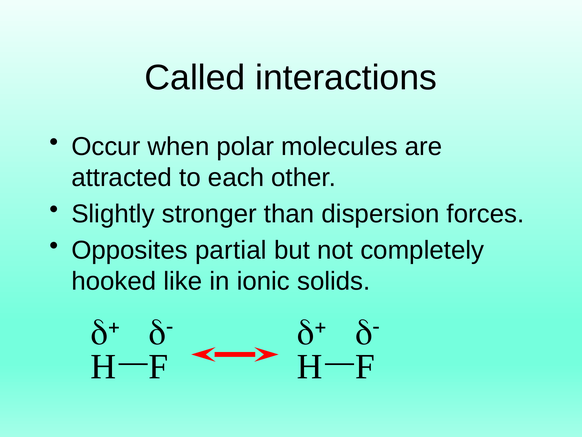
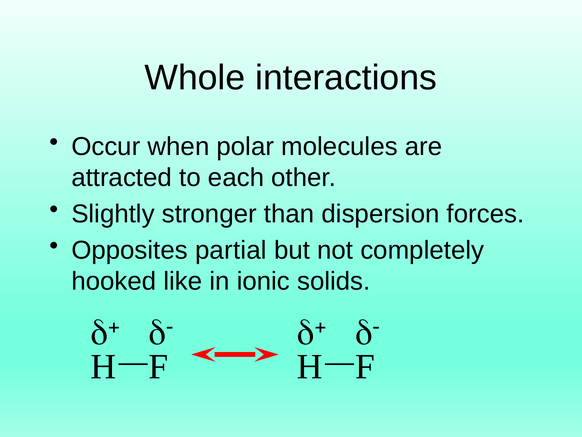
Called: Called -> Whole (195, 78)
